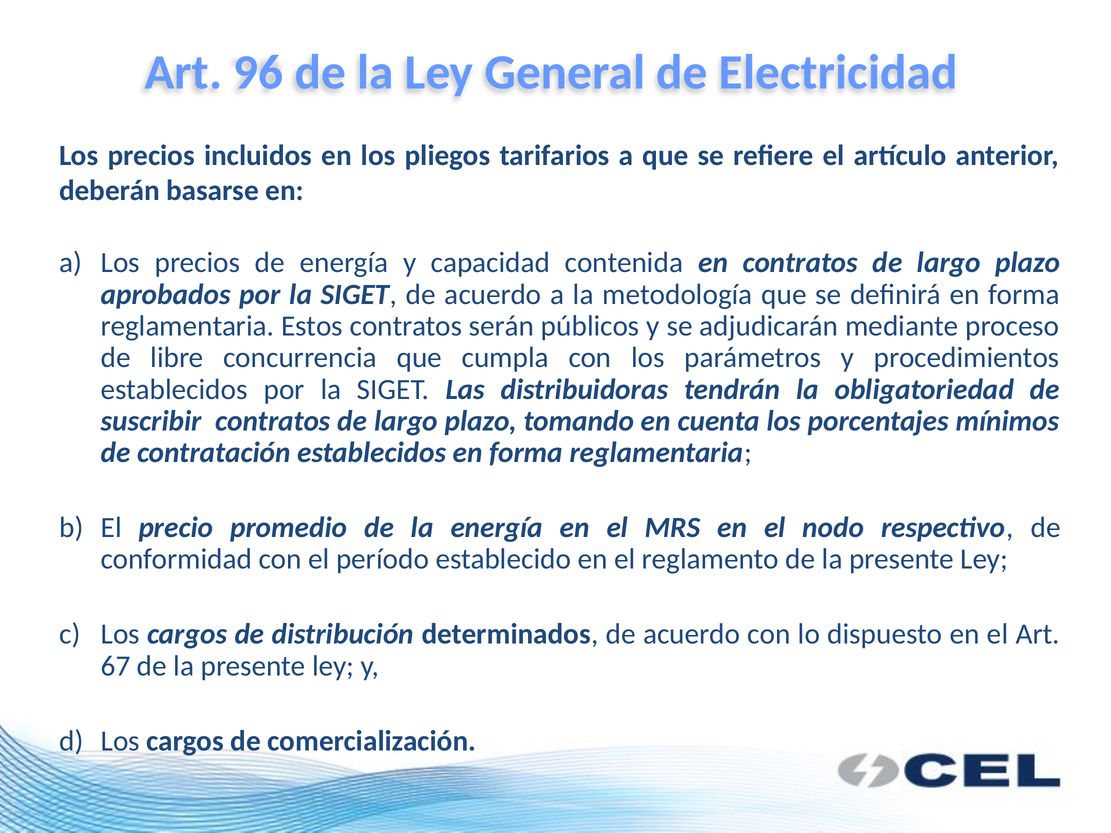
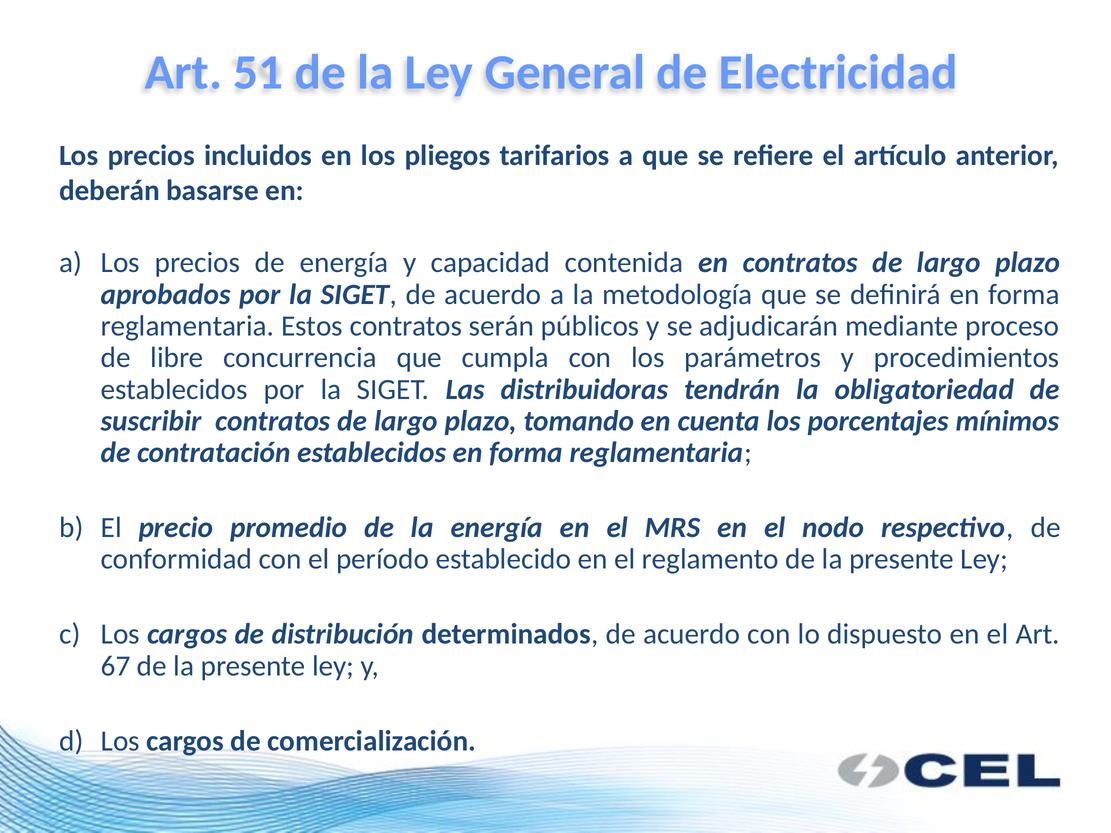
96: 96 -> 51 (258, 72)
